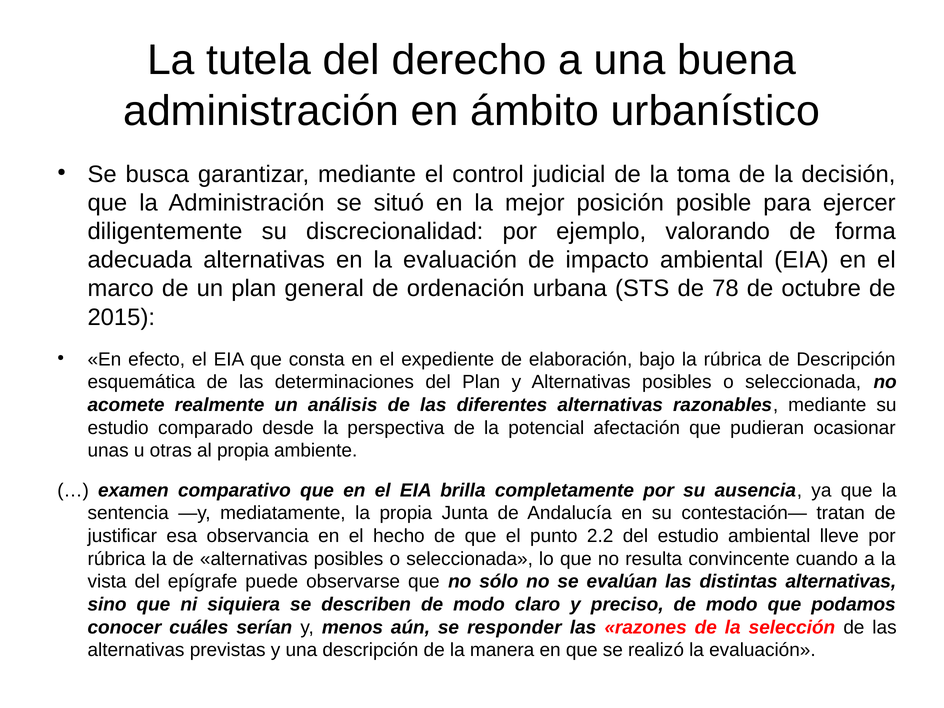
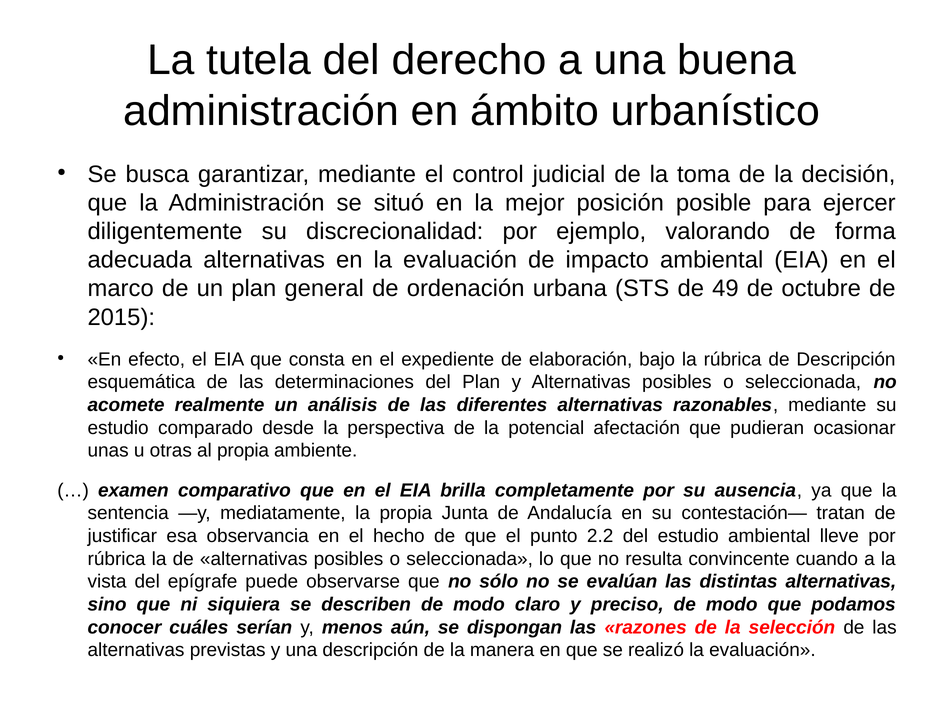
78: 78 -> 49 (725, 289)
responder: responder -> dispongan (515, 627)
